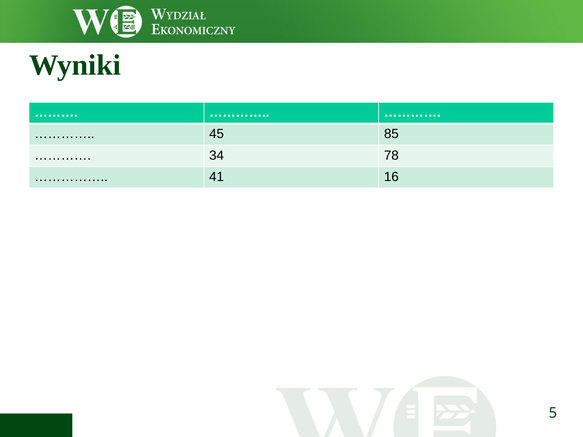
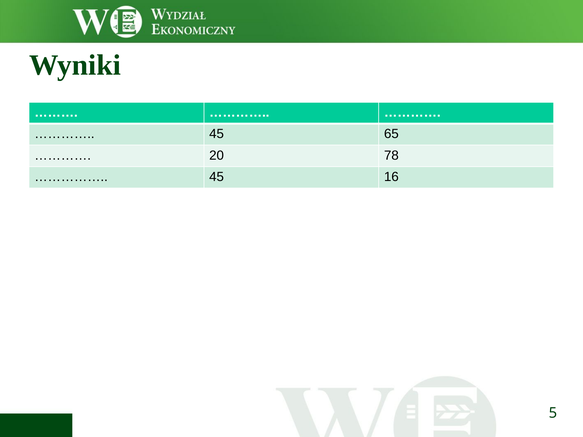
85: 85 -> 65 (391, 134)
34: 34 -> 20 (217, 155)
41: 41 -> 45 (217, 177)
